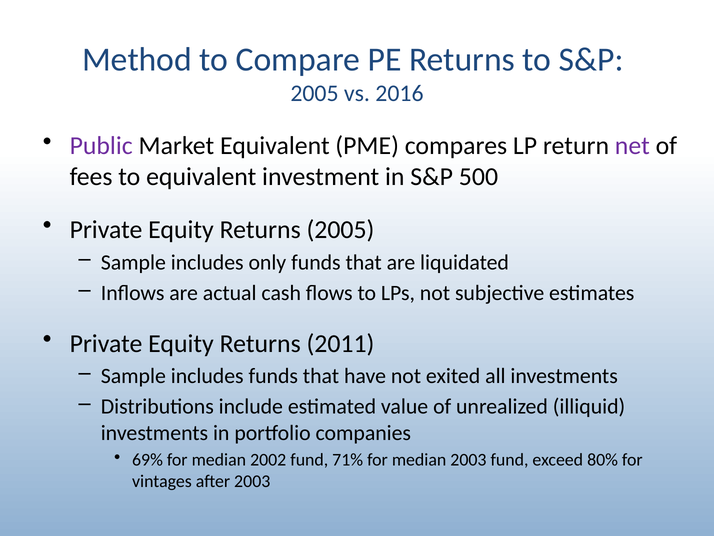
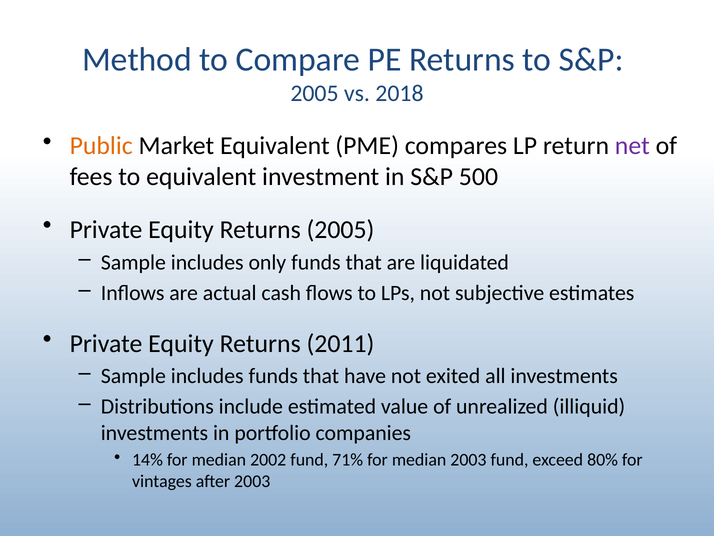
2016: 2016 -> 2018 (399, 93)
Public colour: purple -> orange (101, 146)
69%: 69% -> 14% (147, 460)
